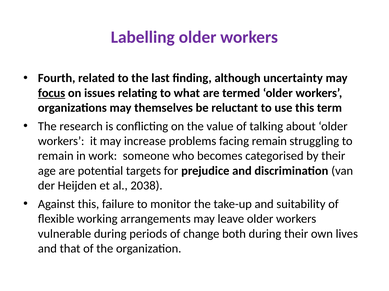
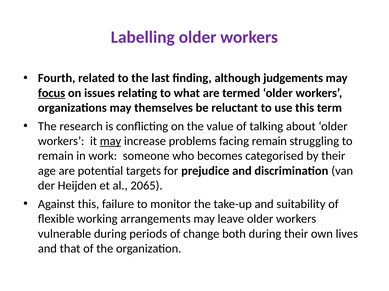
uncertainty: uncertainty -> judgements (293, 78)
may underline: none -> present (110, 141)
2038: 2038 -> 2065 (147, 186)
